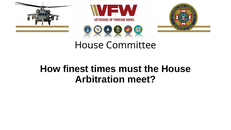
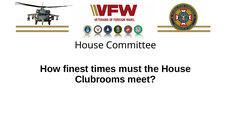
Arbitration: Arbitration -> Clubrooms (100, 79)
